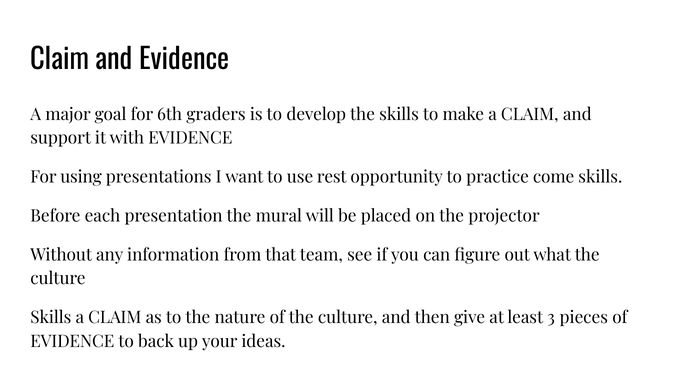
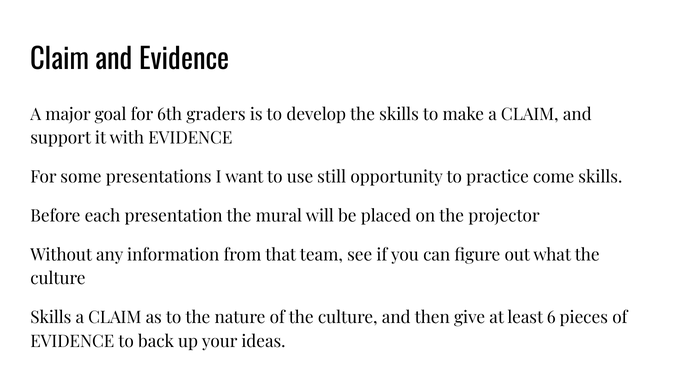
using: using -> some (81, 177)
rest: rest -> still (332, 177)
3: 3 -> 6 (551, 317)
